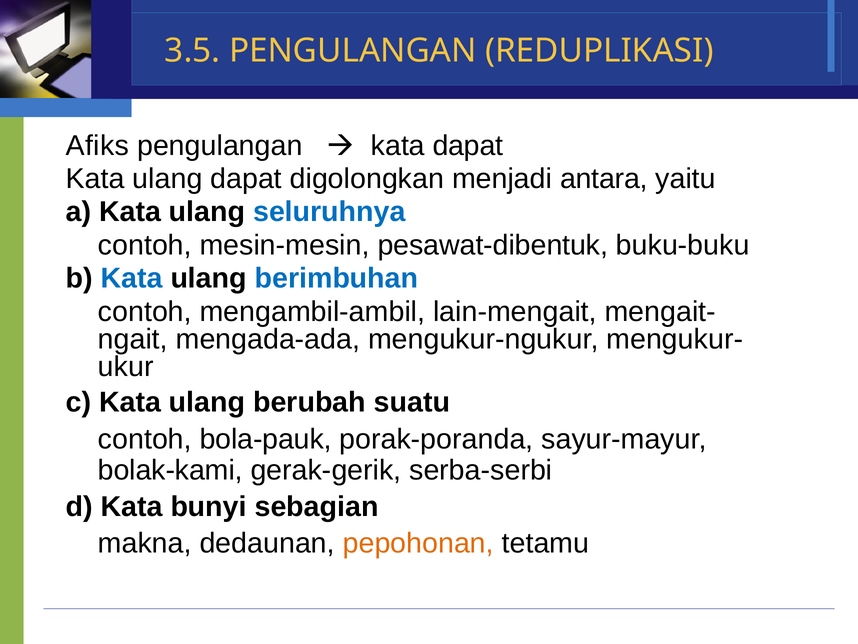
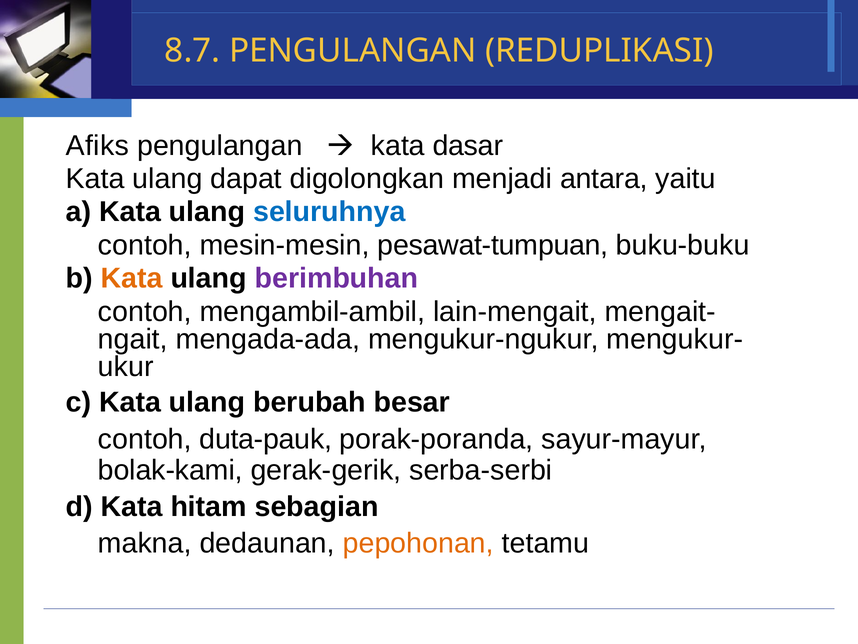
3.5: 3.5 -> 8.7 (192, 51)
kata dapat: dapat -> dasar (468, 146)
pesawat-dibentuk: pesawat-dibentuk -> pesawat-tumpuan (493, 245)
Kata colour: blue -> orange (132, 278)
berimbuhan colour: blue -> purple (336, 278)
suatu: suatu -> besar (412, 402)
bola-pauk: bola-pauk -> duta-pauk (266, 439)
bunyi: bunyi -> hitam (209, 506)
